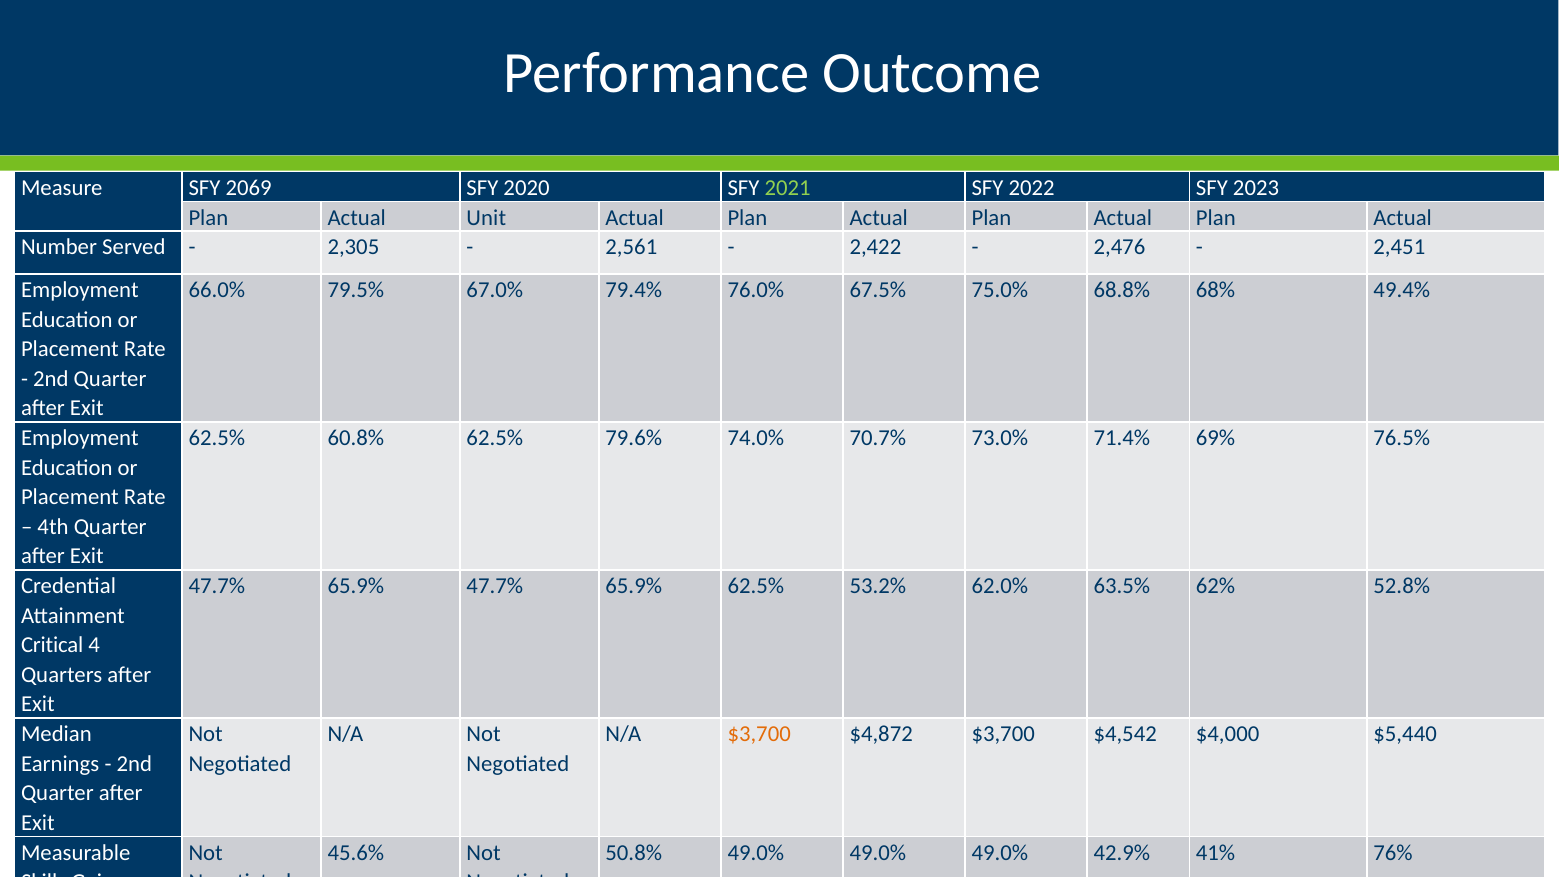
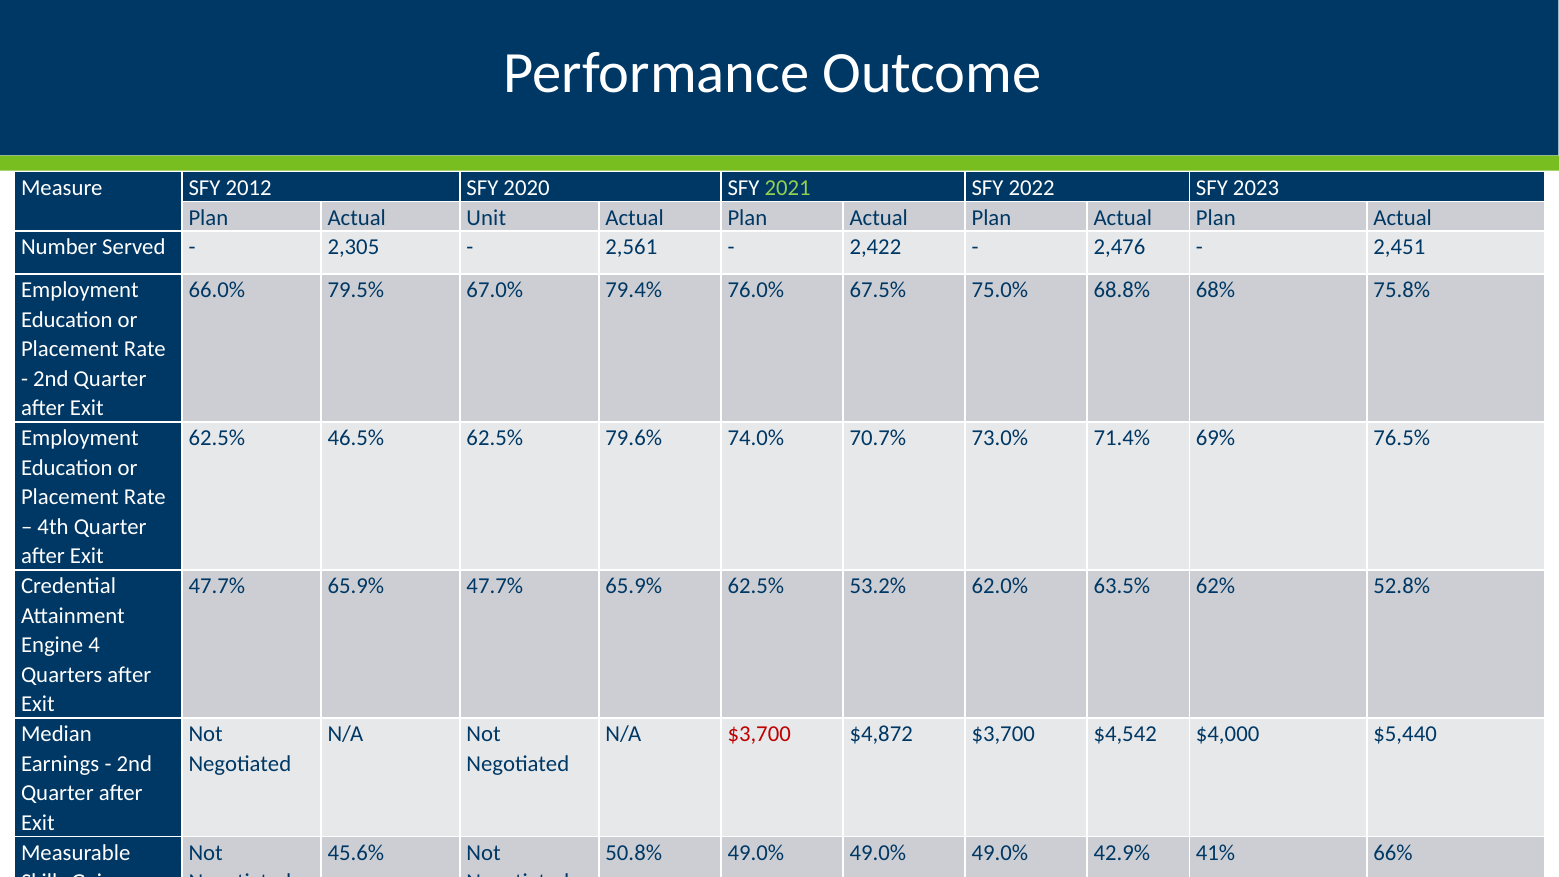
2069: 2069 -> 2012 (249, 188)
49.4%: 49.4% -> 75.8% (1402, 290)
60.8%: 60.8% -> 46.5% (356, 438)
Critical: Critical -> Engine (52, 645)
$3,700 colour: orange -> red (759, 734)
76%: 76% -> 66% (1393, 852)
